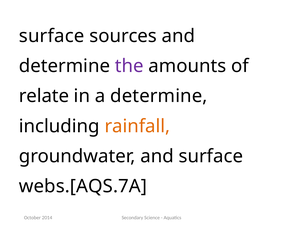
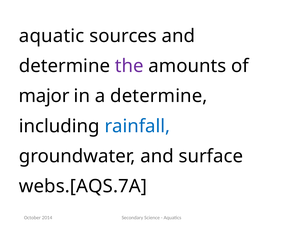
surface: surface -> aquatic (52, 36)
relate: relate -> major (44, 96)
rainfall colour: orange -> blue (137, 127)
